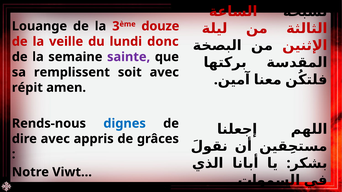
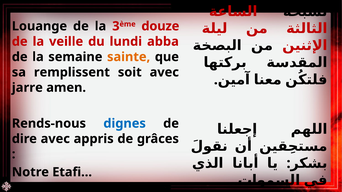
donc: donc -> abba (163, 42)
sainte colour: purple -> orange (129, 57)
répit: répit -> jarre (27, 88)
Viwt…: Viwt… -> Etafi… (72, 172)
